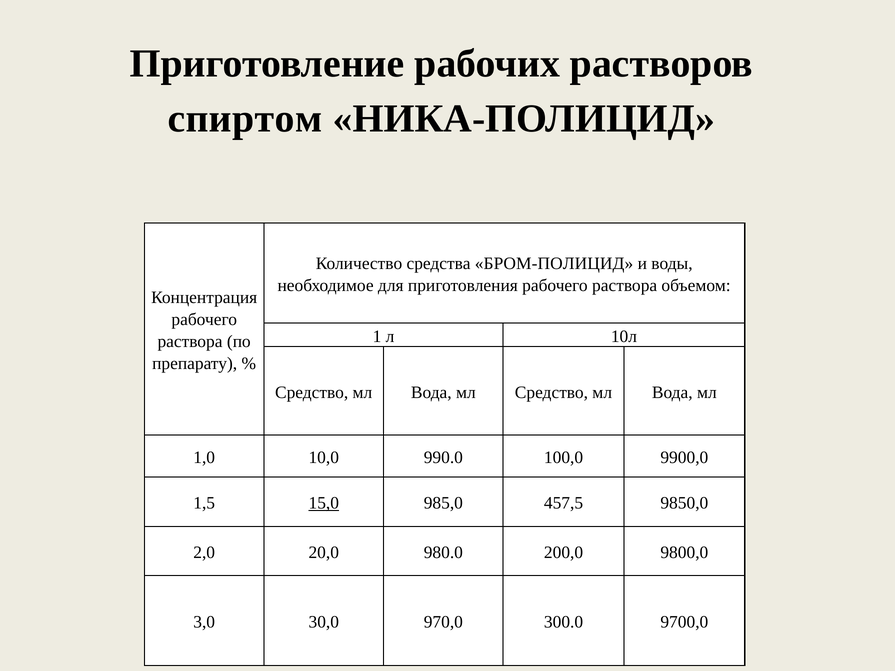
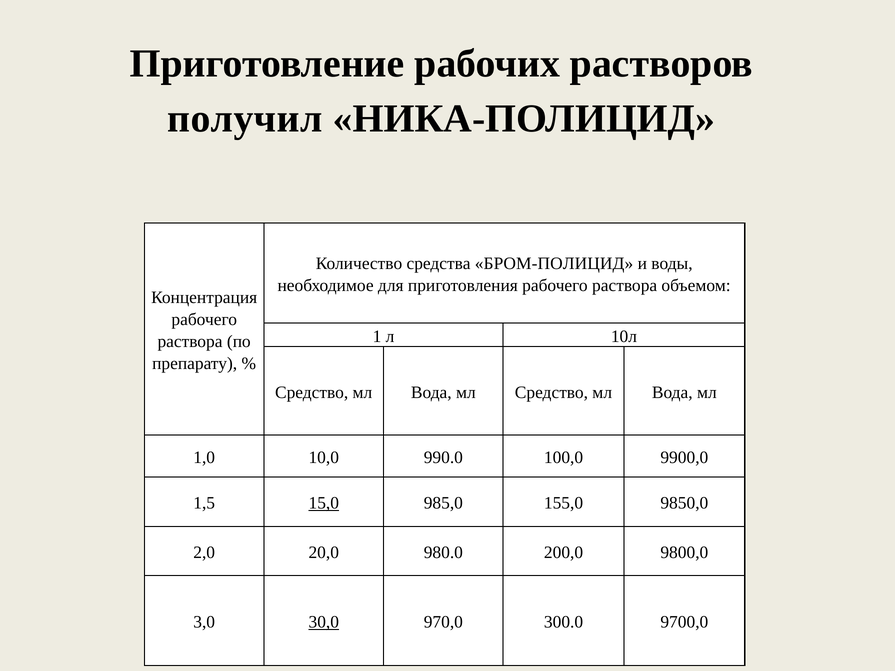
спиртом: спиртом -> получил (245, 119)
457,5: 457,5 -> 155,0 (564, 503)
30,0 underline: none -> present (324, 622)
